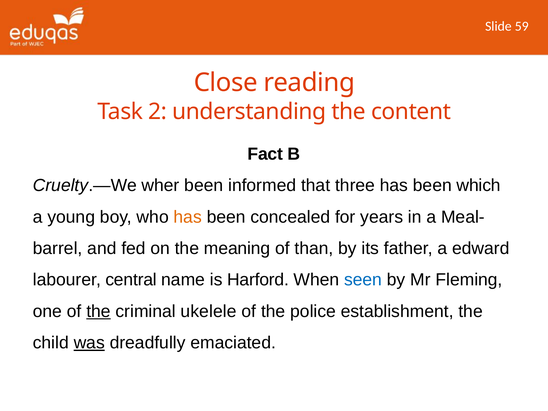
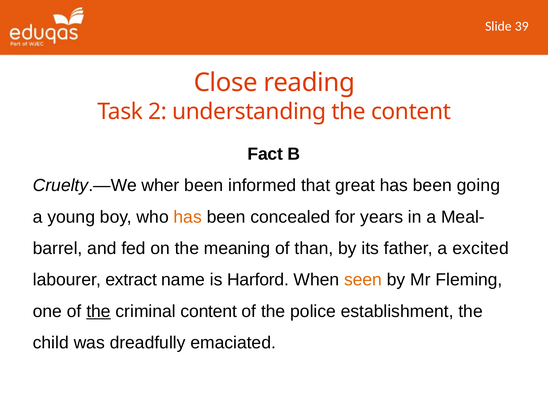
59: 59 -> 39 (522, 26)
three: three -> great (355, 185)
which: which -> going (478, 185)
edward: edward -> excited (481, 248)
central: central -> extract (131, 280)
seen colour: blue -> orange (363, 280)
criminal ukelele: ukelele -> content (209, 311)
was underline: present -> none (89, 343)
